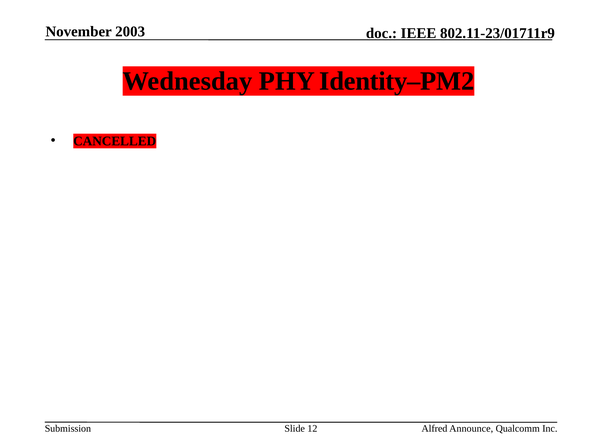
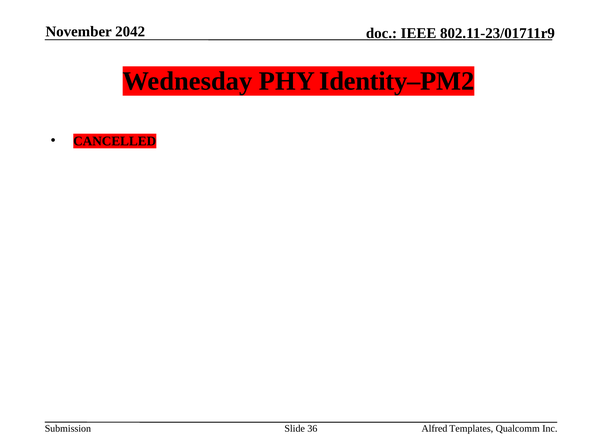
2003: 2003 -> 2042 (130, 32)
12: 12 -> 36 (312, 429)
Announce: Announce -> Templates (471, 429)
